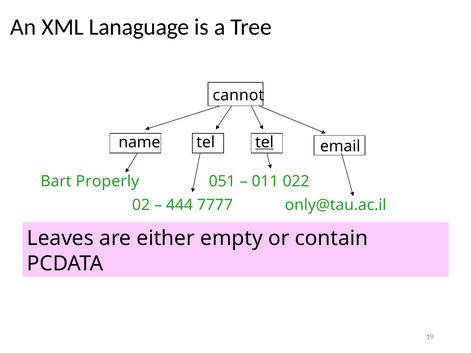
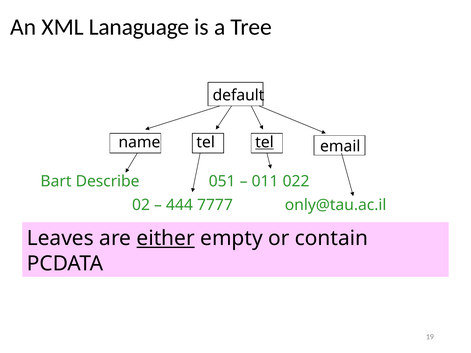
cannot: cannot -> default (239, 95)
Properly: Properly -> Describe (108, 182)
either underline: none -> present (166, 239)
